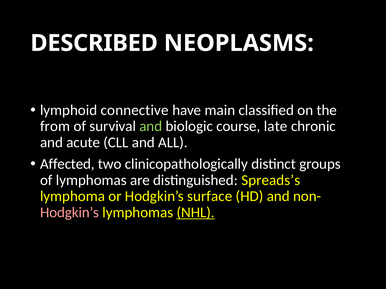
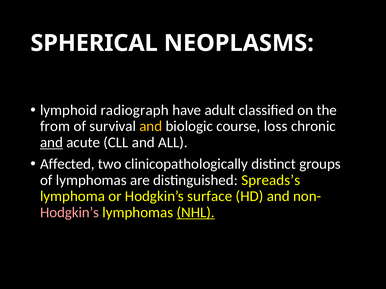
DESCRIBED: DESCRIBED -> SPHERICAL (94, 43)
connective: connective -> radiograph (135, 110)
main: main -> adult (220, 110)
and colour: light green -> yellow (151, 127)
late: late -> loss (276, 127)
and underline: none -> present (52, 143)
